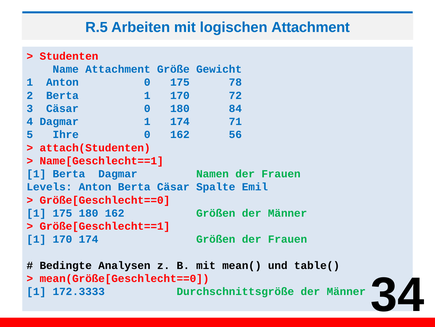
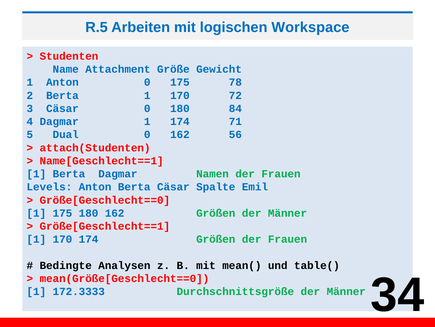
logischen Attachment: Attachment -> Workspace (310, 27)
Ihre: Ihre -> Dual (66, 134)
